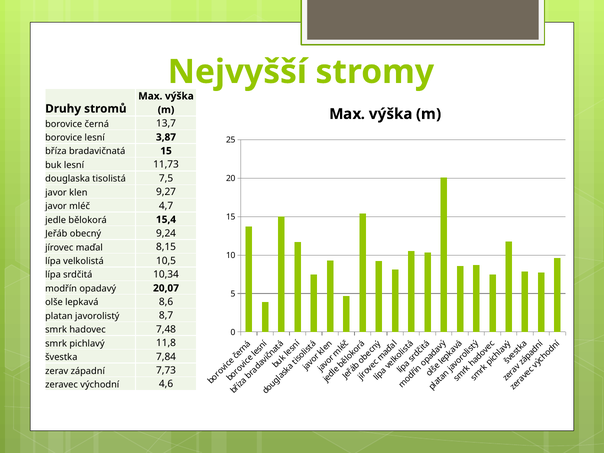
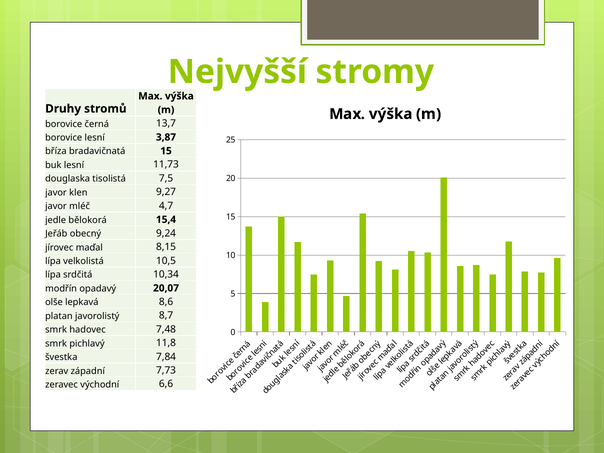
4,6: 4,6 -> 6,6 (166, 384)
